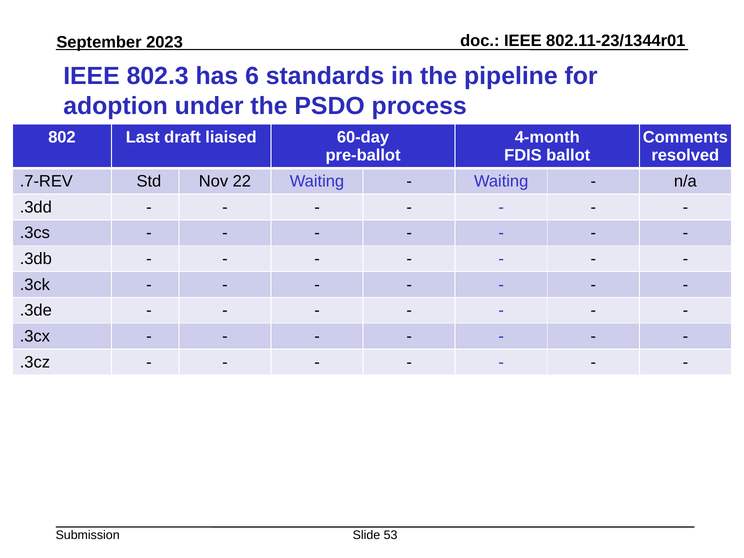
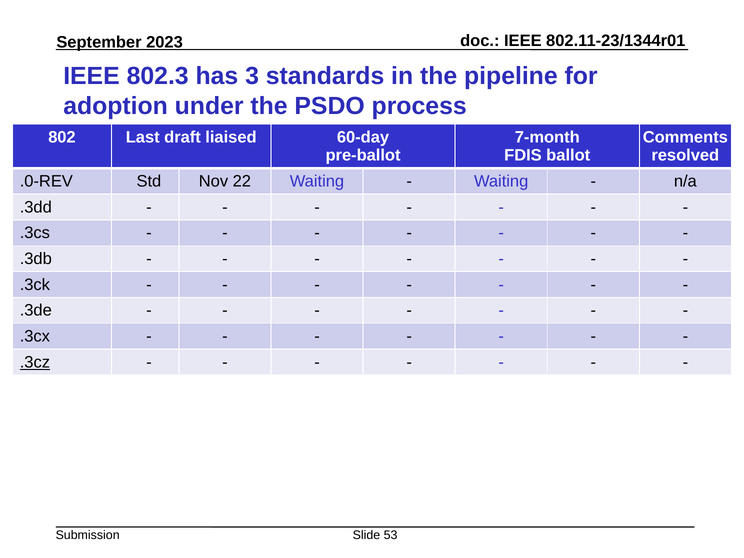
6: 6 -> 3 (252, 76)
4-month: 4-month -> 7-month (547, 137)
.7-REV: .7-REV -> .0-REV (46, 181)
.3cz underline: none -> present (35, 362)
